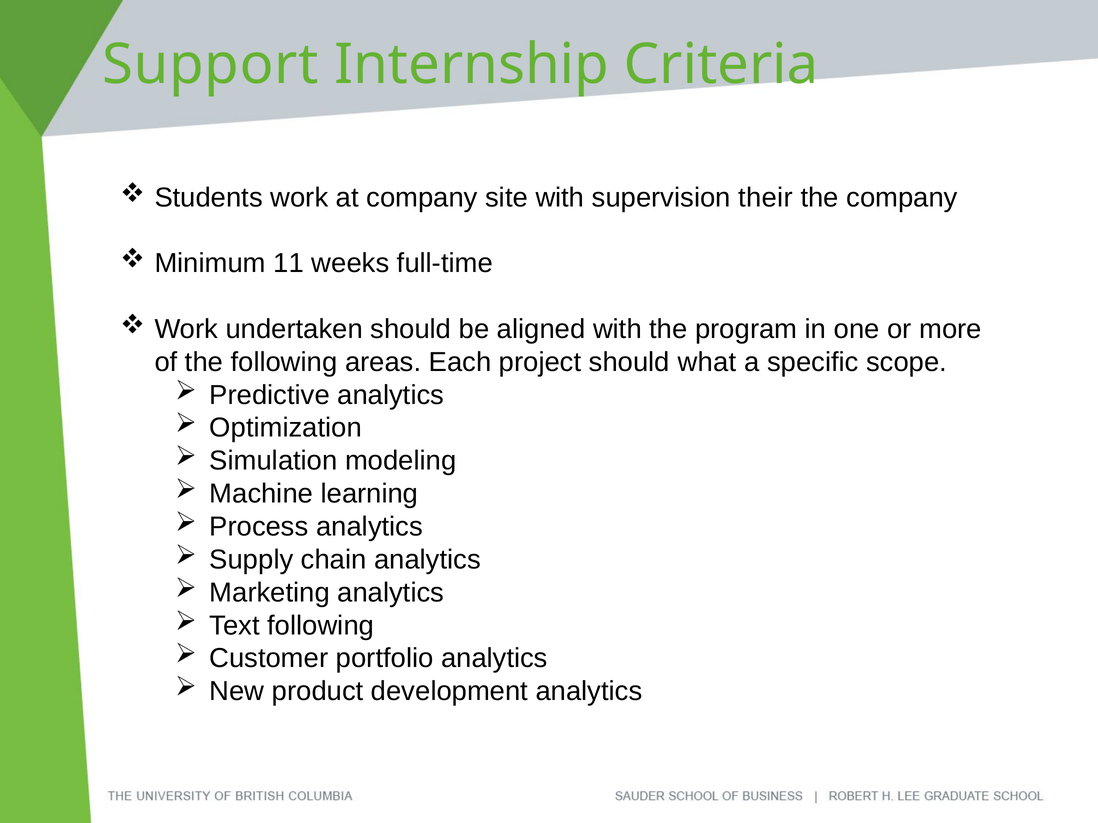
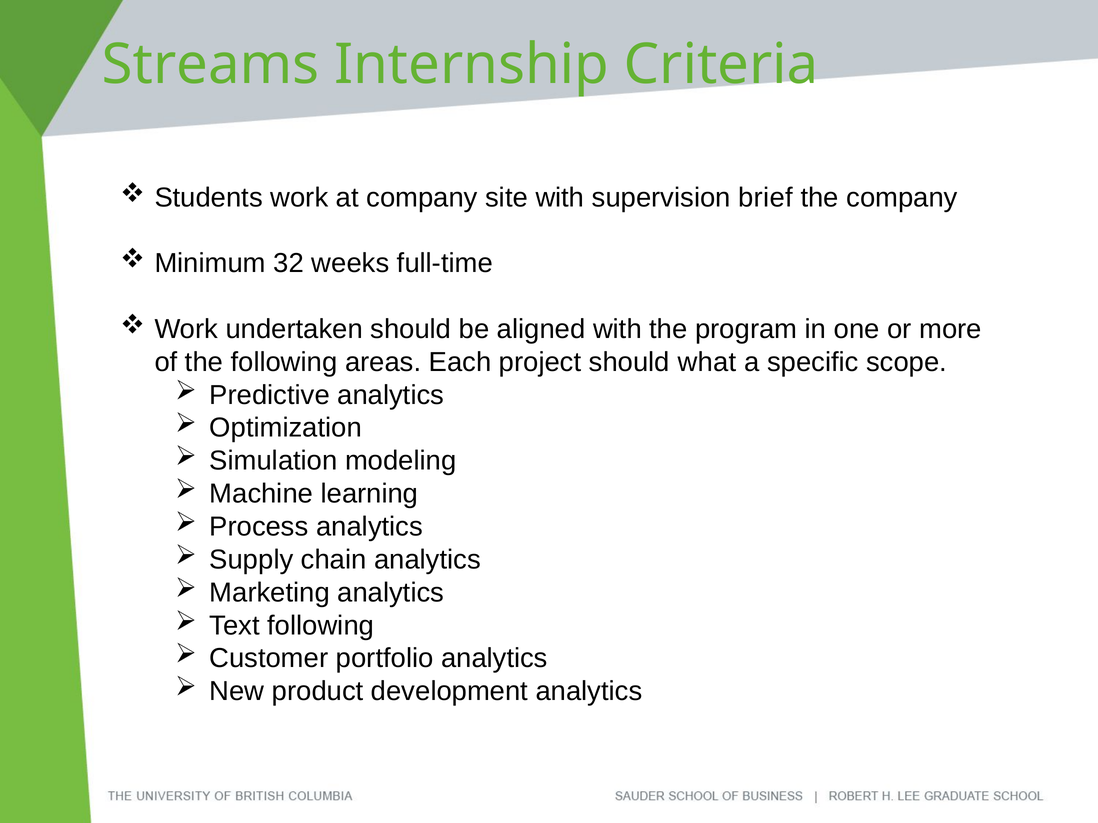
Support: Support -> Streams (211, 65)
their: their -> brief (766, 198)
11: 11 -> 32 (289, 263)
